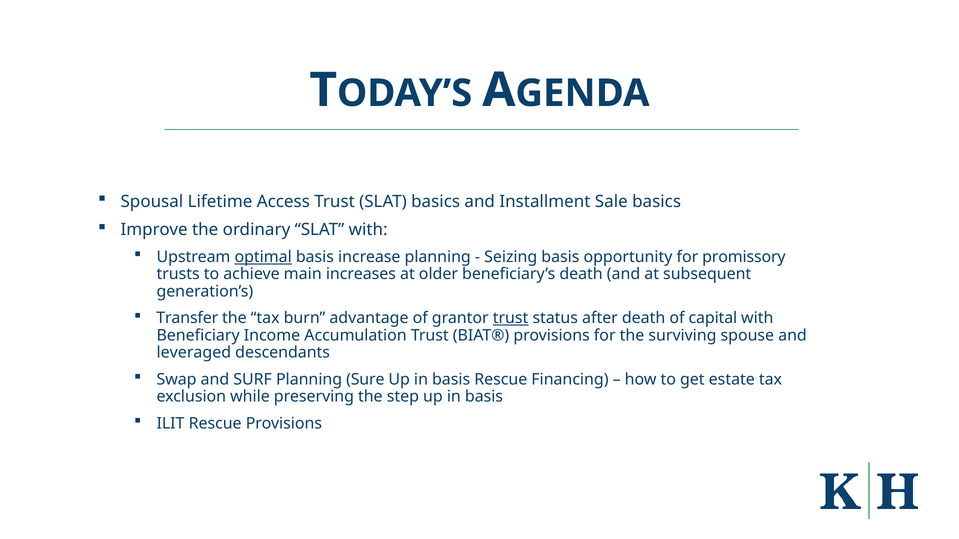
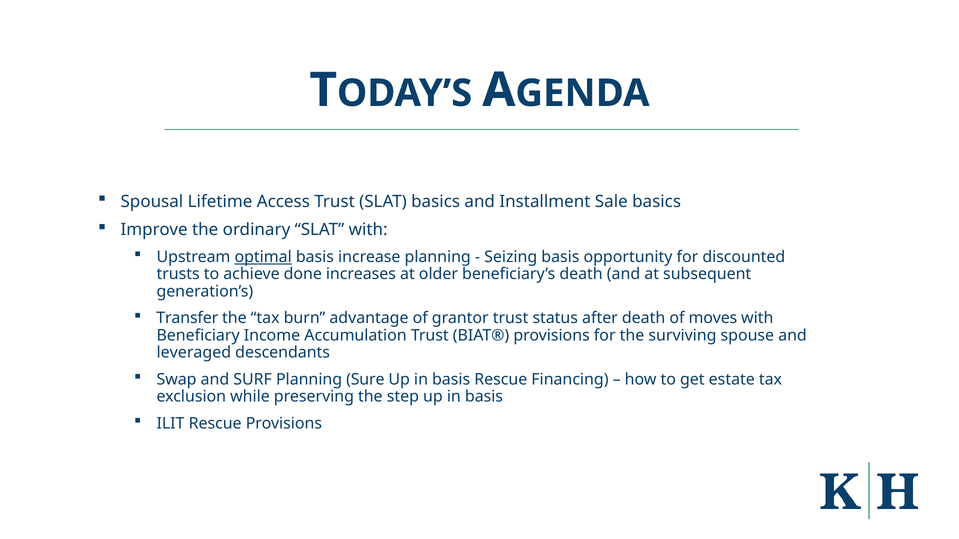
promissory: promissory -> discounted (744, 257)
main: main -> done (303, 274)
trust underline: present -> none (511, 318)
capital: capital -> moves (713, 318)
